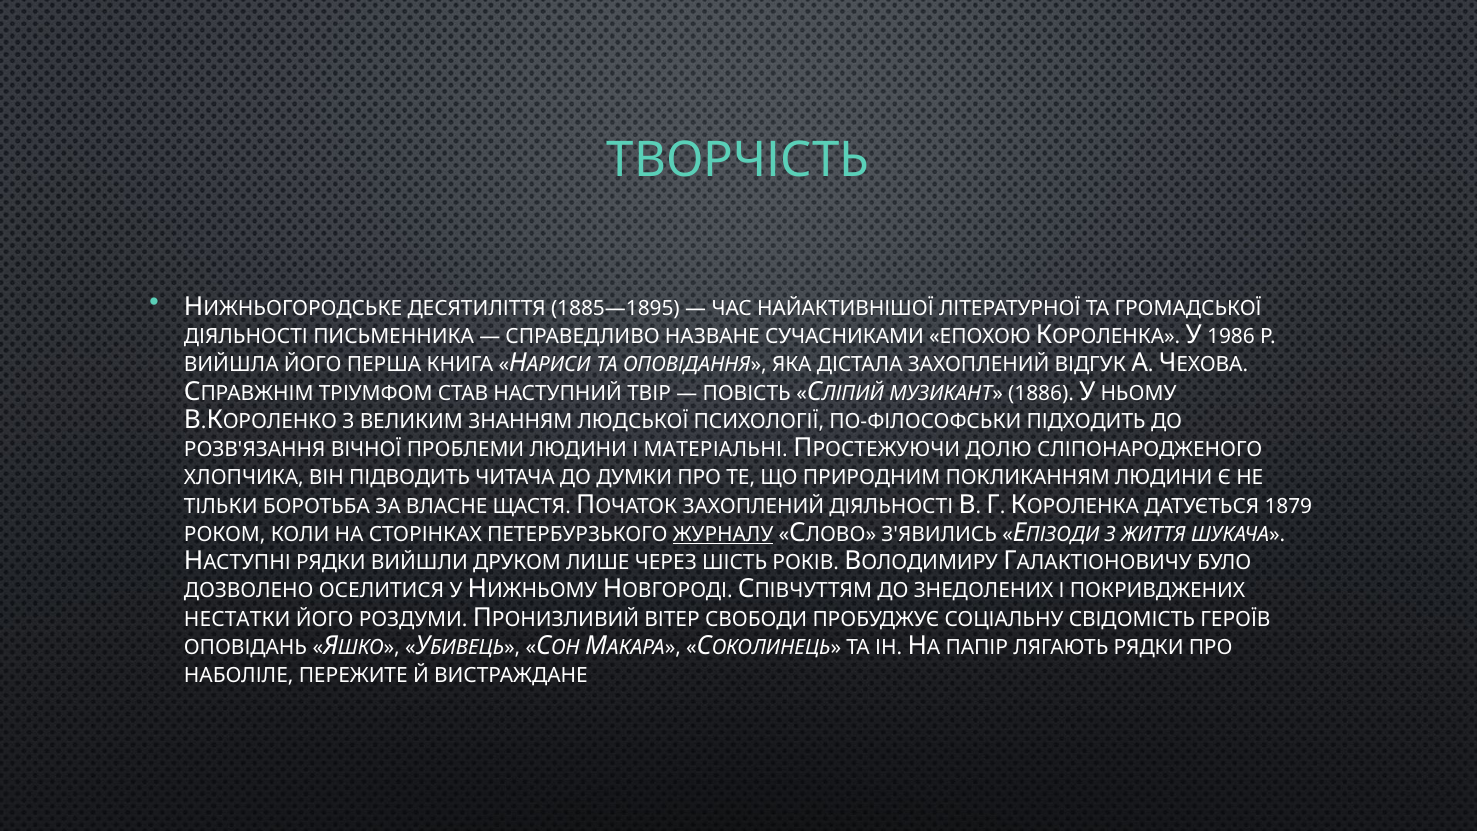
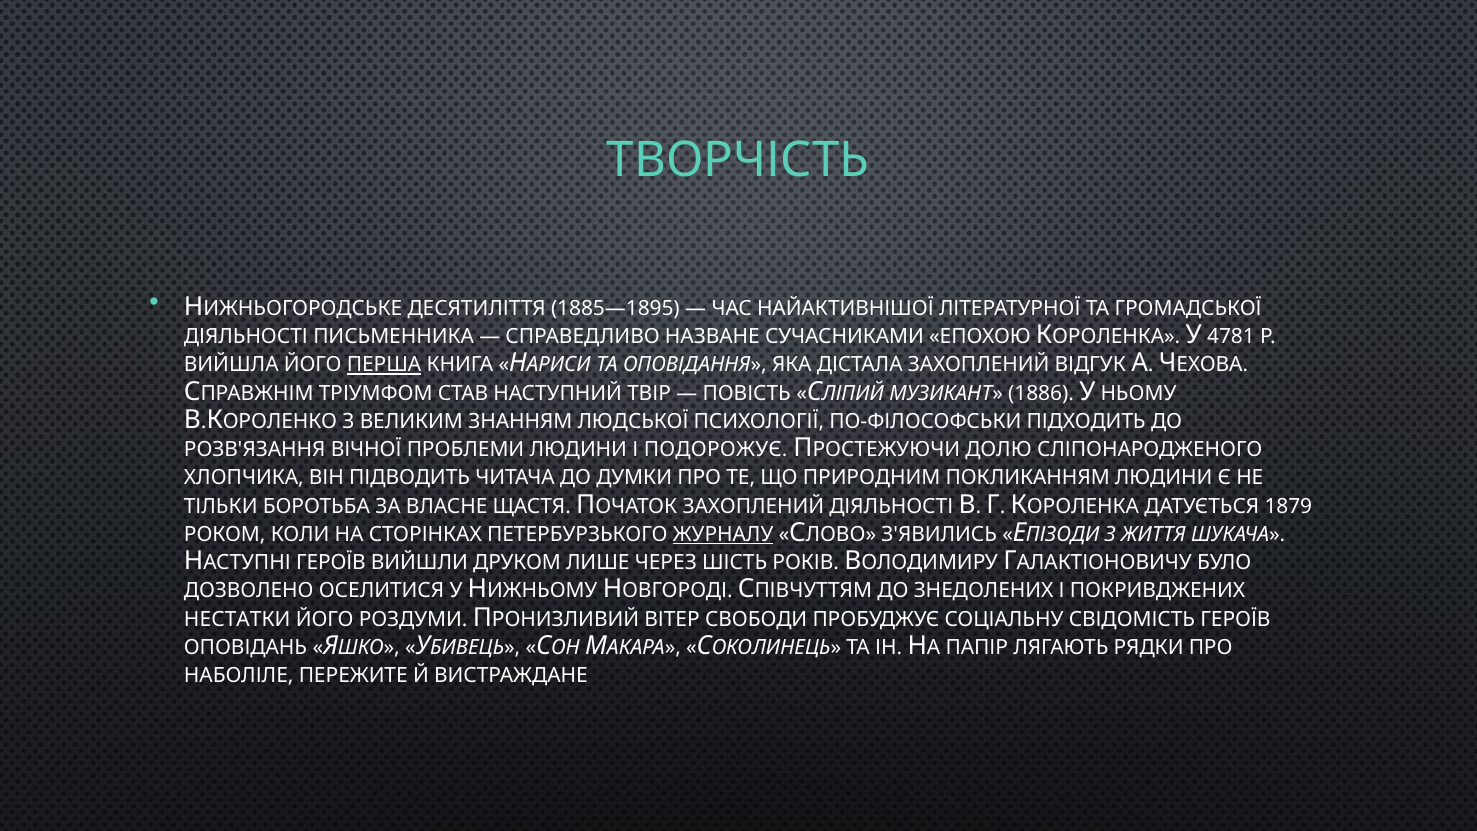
1986: 1986 -> 4781 (1231, 337)
ПЕРША underline: none -> present (384, 365)
МАТЕРІАЛЬНІ: МАТЕРІАЛЬНІ -> ПОДОРОЖУЄ (716, 450)
РЯДКИ: РЯДКИ -> ГЕРОЇВ (331, 563)
